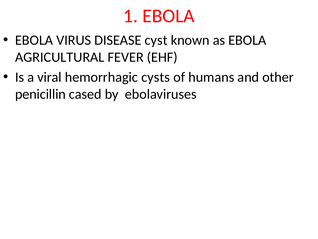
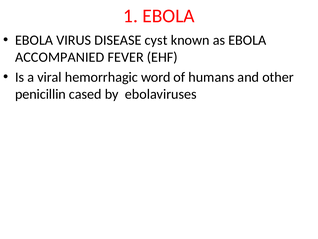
AGRICULTURAL: AGRICULTURAL -> ACCOMPANIED (60, 57)
cysts: cysts -> word (156, 77)
